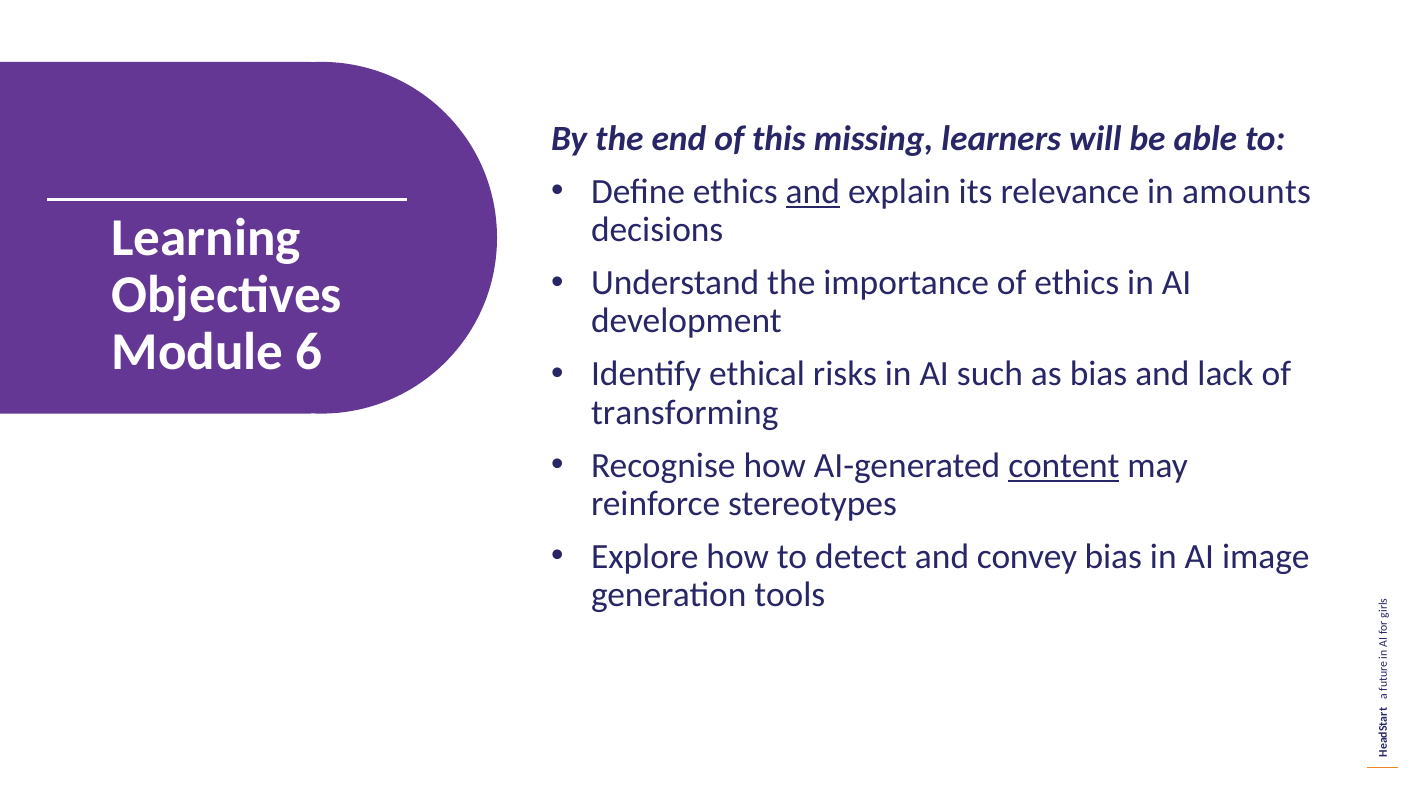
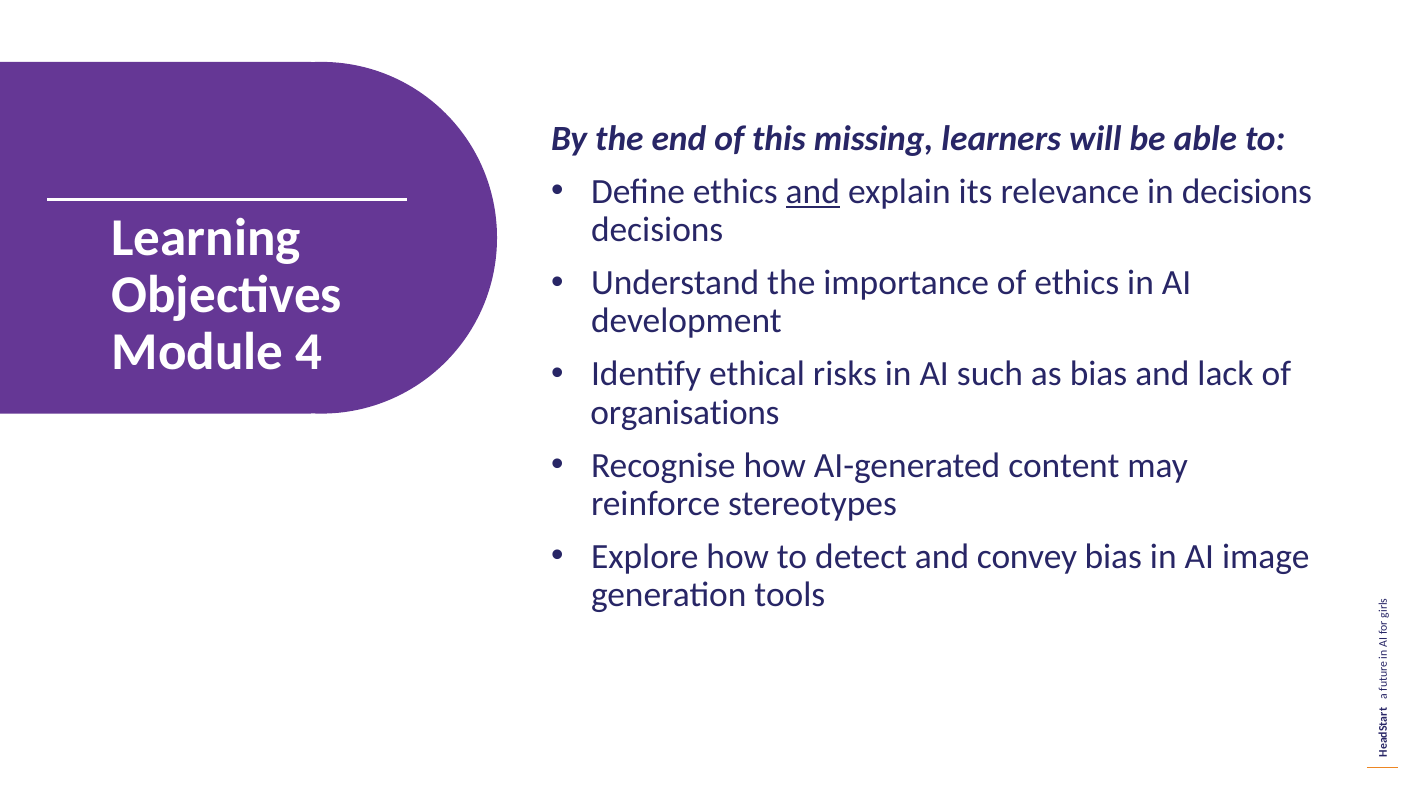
in amounts: amounts -> decisions (1247, 192)
6: 6 -> 4 (309, 352)
transforming: transforming -> organisations (685, 412)
content underline: present -> none (1064, 465)
